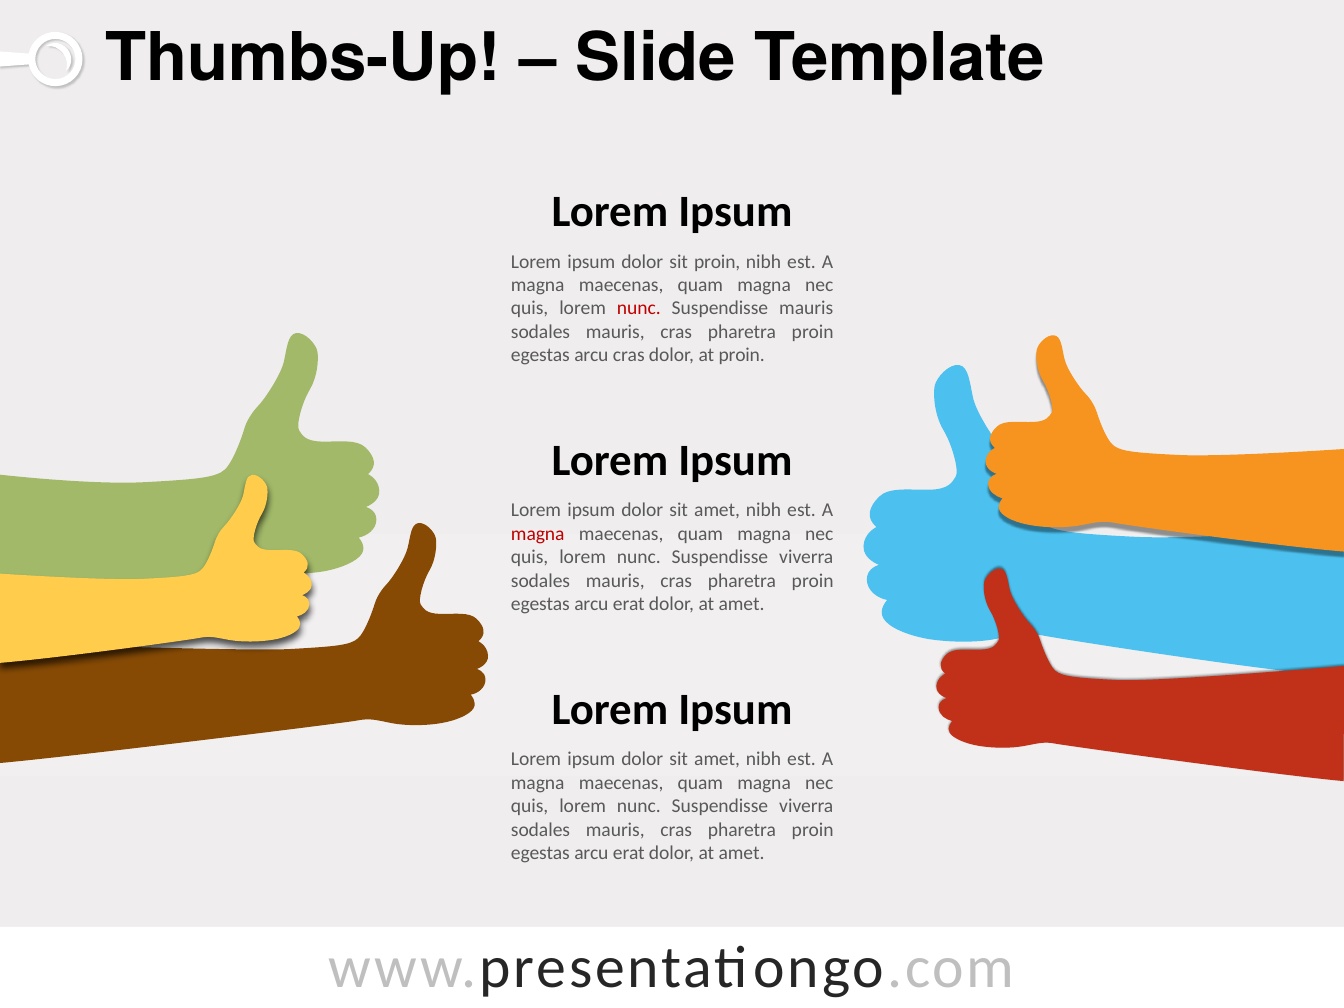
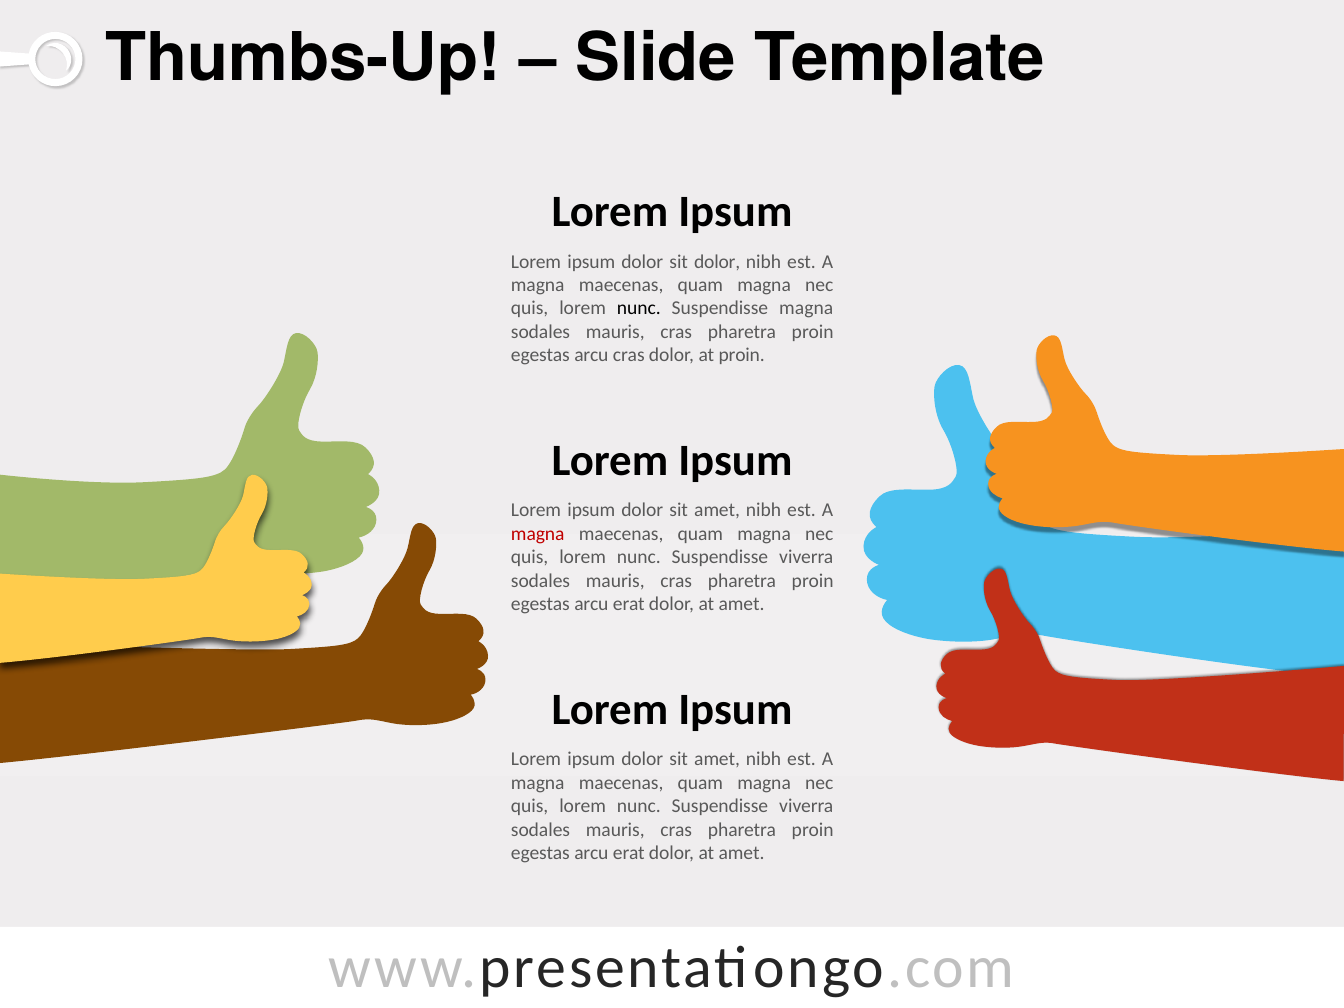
sit proin: proin -> dolor (717, 262)
nunc colour: red -> black (639, 309)
Suspendisse mauris: mauris -> magna (806, 309)
